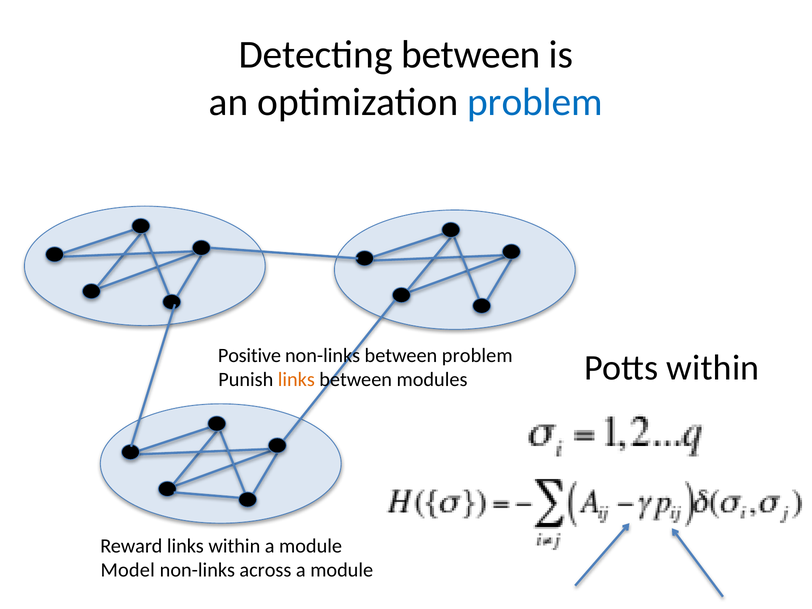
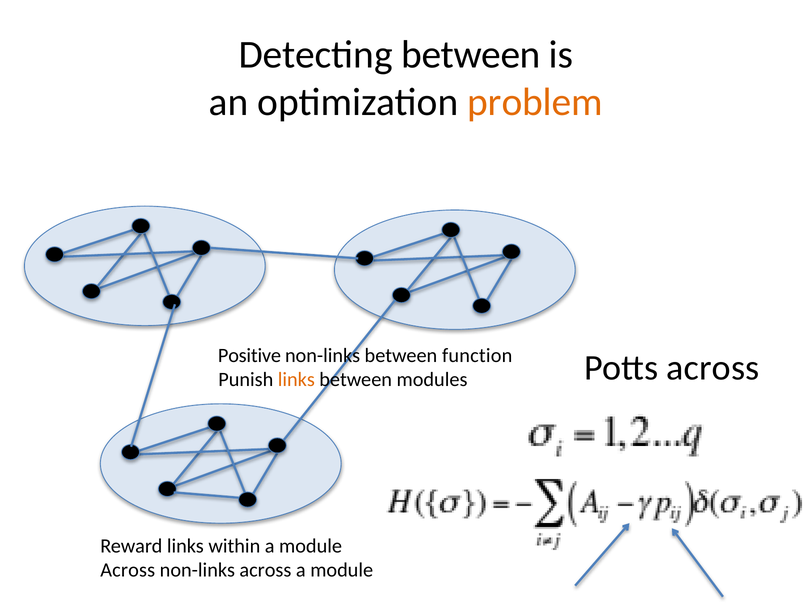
problem colour: blue -> orange (535, 102)
between problem: problem -> function (477, 355)
Potts within: within -> across (713, 368)
Model: Model -> Across (128, 570)
